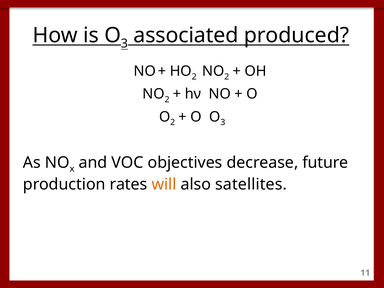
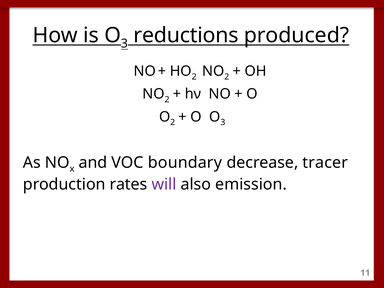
associated: associated -> reductions (186, 35)
objectives: objectives -> boundary (185, 163)
future: future -> tracer (325, 163)
will colour: orange -> purple (164, 184)
satellites: satellites -> emission (251, 184)
